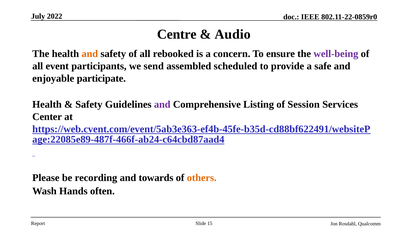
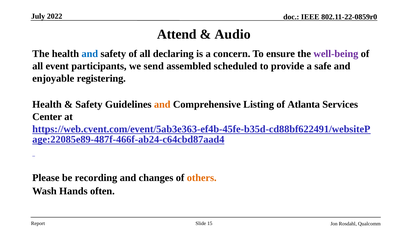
Centre: Centre -> Attend (177, 34)
and colour: orange -> blue (90, 54)
rebooked: rebooked -> declaring (173, 54)
participate: participate -> registering (101, 78)
and colour: purple -> orange (162, 104)
Session: Session -> Atlanta (304, 104)
towards: towards -> changes (156, 178)
